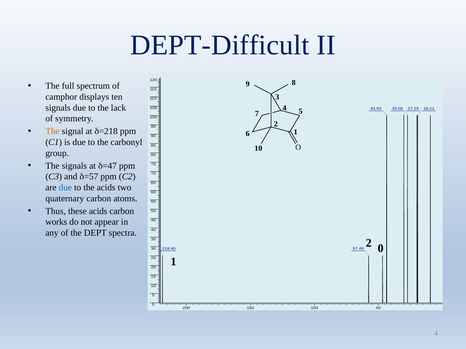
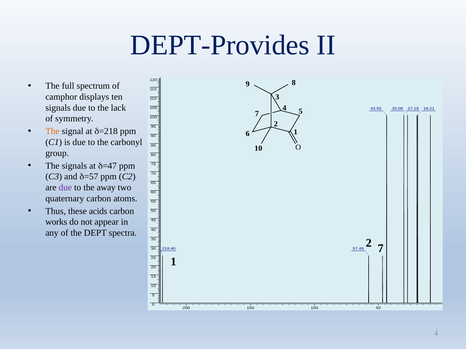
DEPT-Difficult: DEPT-Difficult -> DEPT-Provides (220, 45)
due colour: blue -> purple (65, 188)
the acids: acids -> away (106, 188)
2 0: 0 -> 7 (381, 249)
